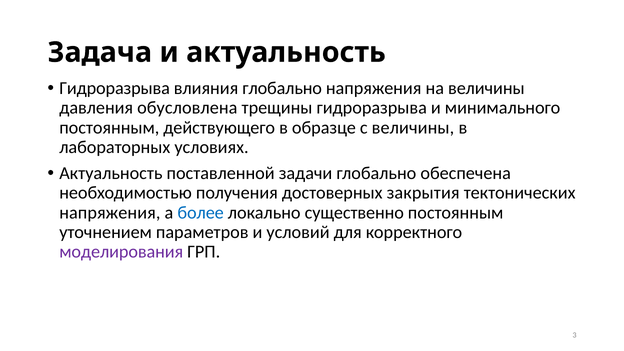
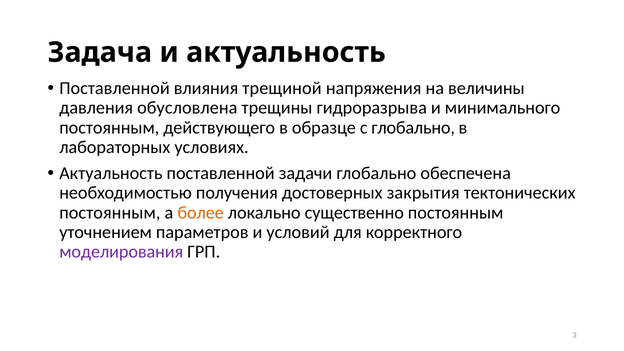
Гидроразрыва: Гидроразрыва -> Поставленной (115, 88)
влияния глобально: глобально -> трещиной (282, 88)
с величины: величины -> глобально (413, 128)
напряжения: напряжения -> постоянным (110, 213)
более colour: blue -> orange (201, 213)
